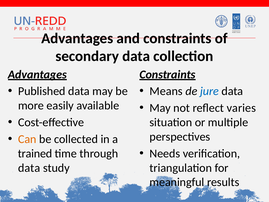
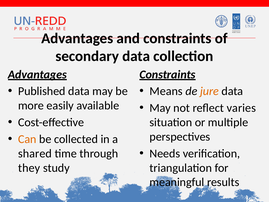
jure colour: blue -> orange (209, 91)
trained: trained -> shared (35, 153)
data: data -> they (29, 168)
